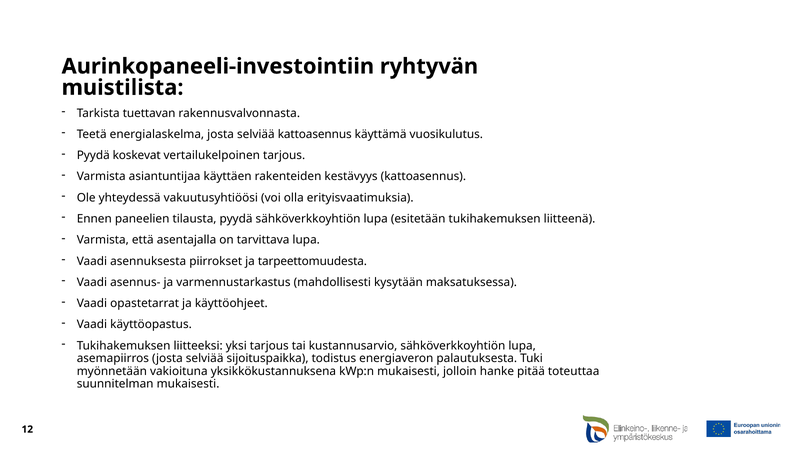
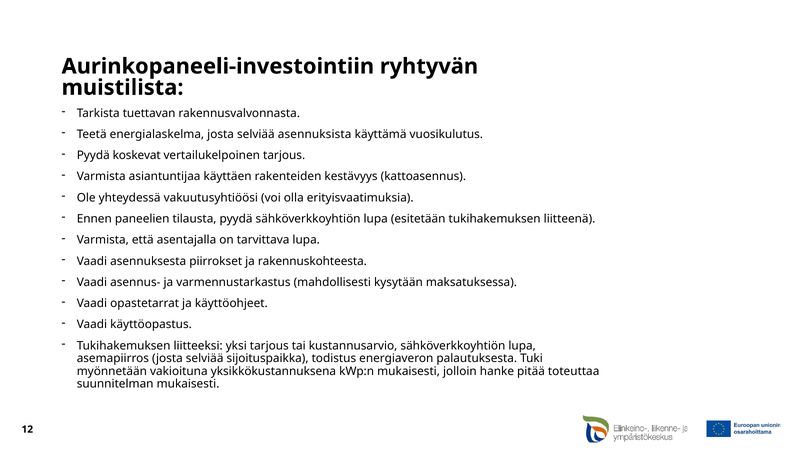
selviää kattoasennus: kattoasennus -> asennuksista (315, 134)
tarpeettomuudesta: tarpeettomuudesta -> rakennuskohteesta (312, 261)
